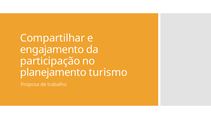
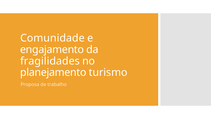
Compartilhar: Compartilhar -> Comunidade (52, 38)
participação: participação -> fragilidades (50, 61)
